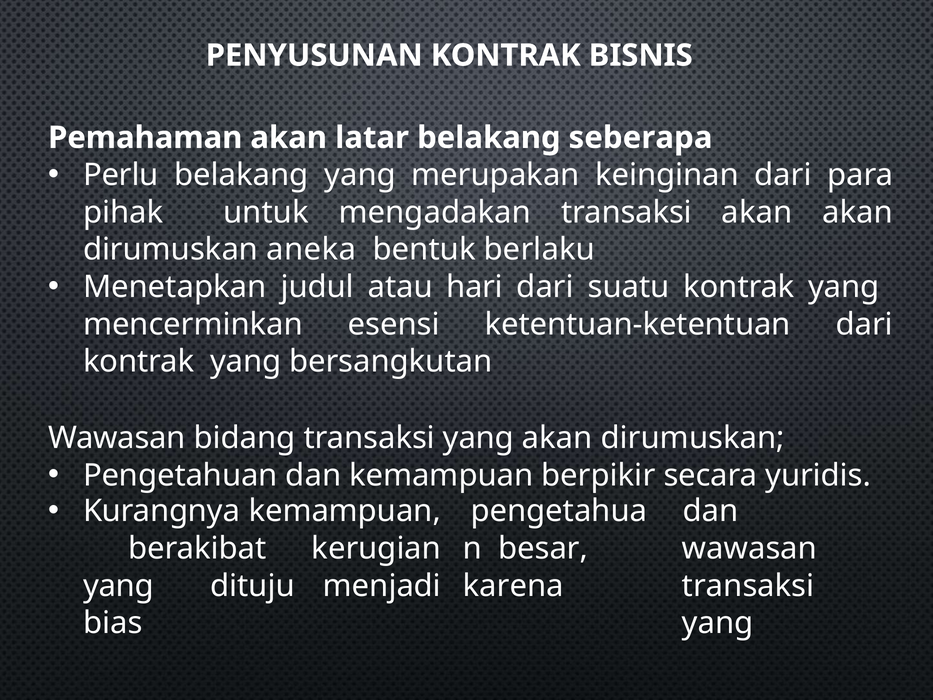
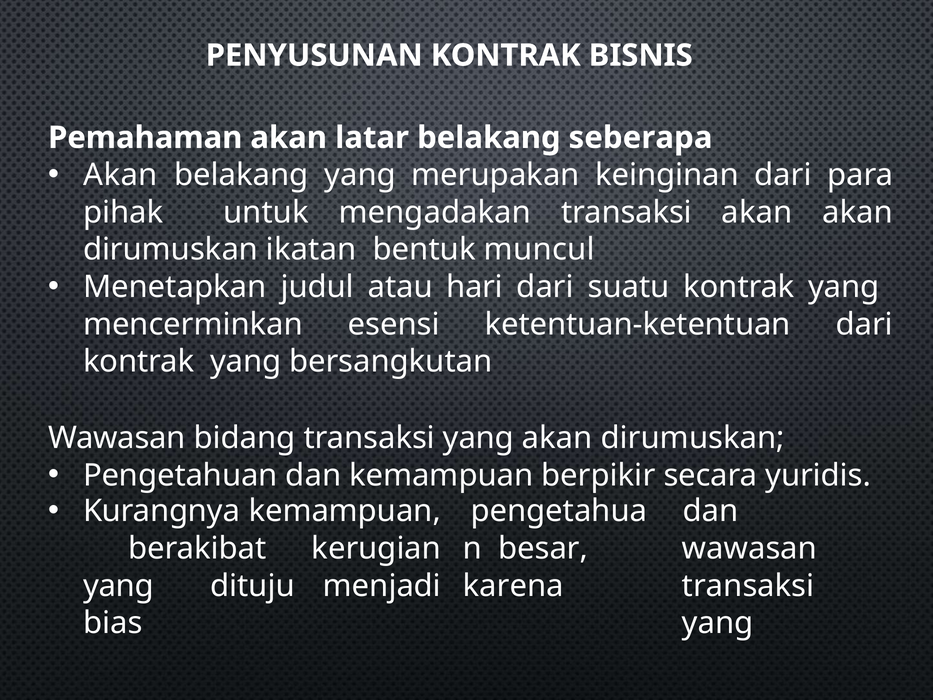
Perlu: Perlu -> Akan (121, 175)
aneka: aneka -> ikatan (311, 250)
berlaku: berlaku -> muncul (539, 250)
